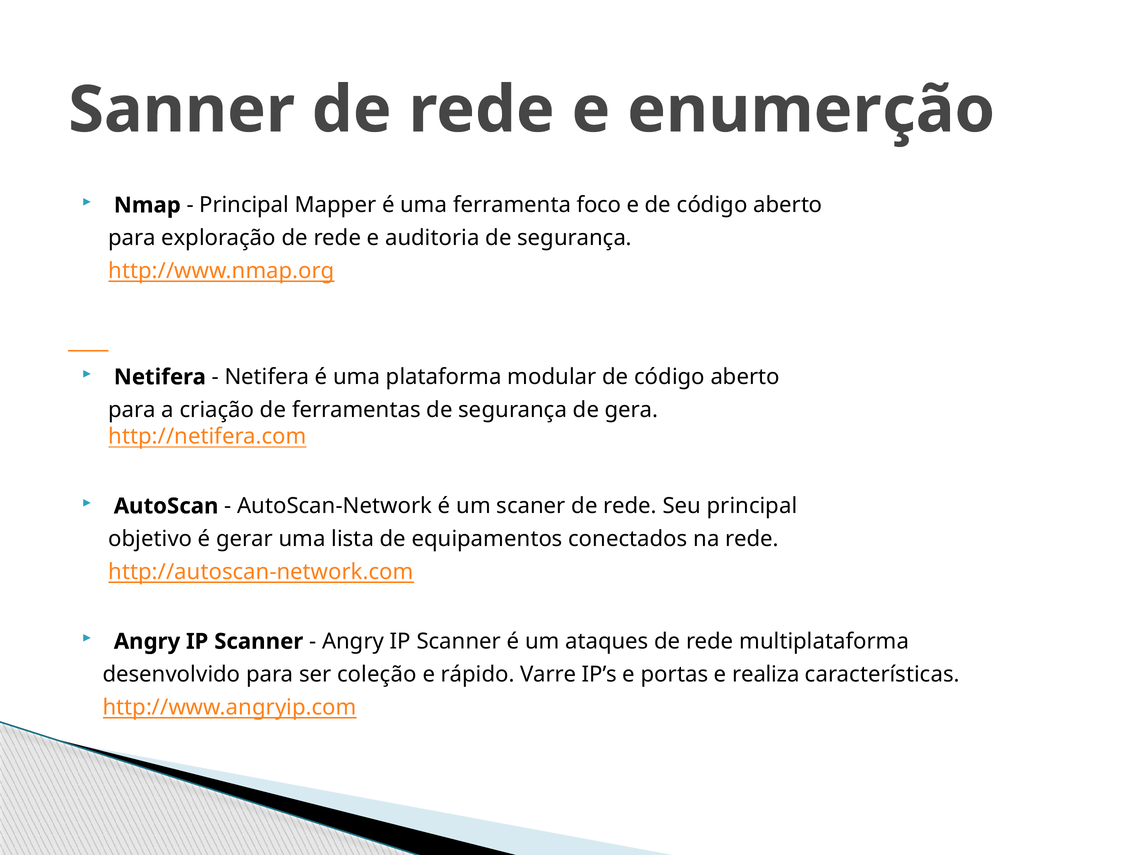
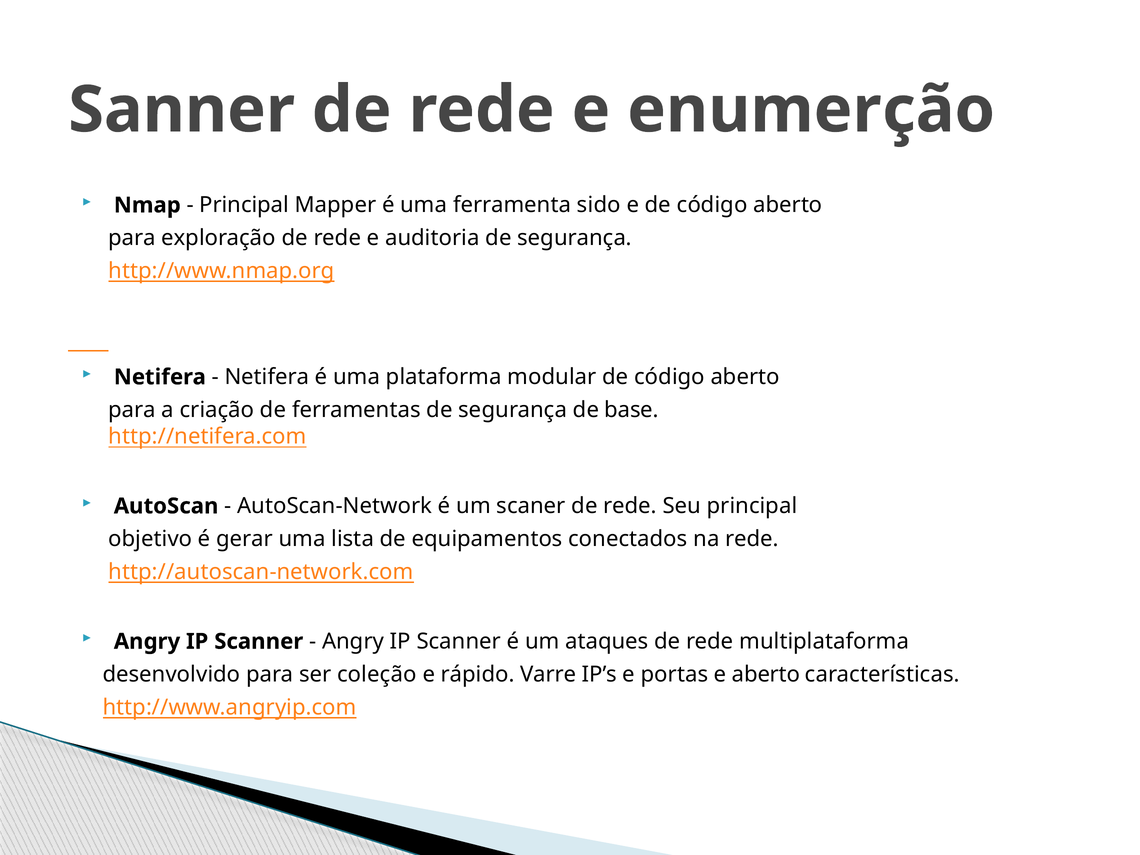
foco: foco -> sido (599, 205)
gera: gera -> base (632, 410)
e realiza: realiza -> aberto (766, 674)
